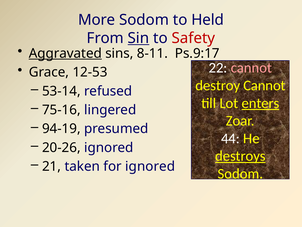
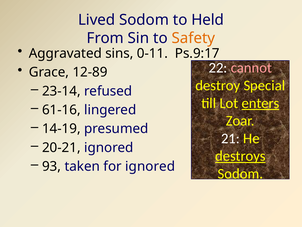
More: More -> Lived (97, 20)
Sin underline: present -> none (138, 38)
Safety colour: red -> orange (193, 38)
Aggravated underline: present -> none (65, 53)
8-11: 8-11 -> 0-11 (152, 53)
12-53: 12-53 -> 12-89 (90, 72)
destroy Cannot: Cannot -> Special (264, 85)
53-14: 53-14 -> 23-14 (61, 91)
75-16: 75-16 -> 61-16 (61, 110)
94-19: 94-19 -> 14-19 (61, 128)
44: 44 -> 21 (230, 138)
20-26: 20-26 -> 20-21 (61, 147)
21: 21 -> 93 (52, 166)
